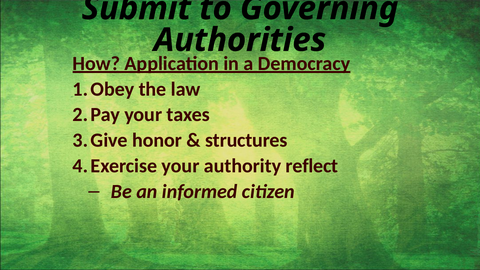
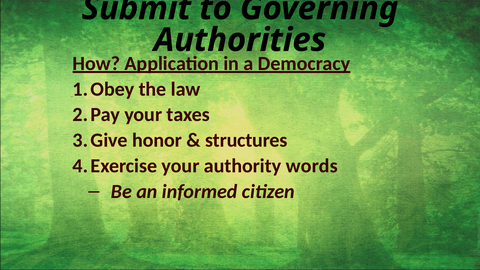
reflect: reflect -> words (312, 166)
